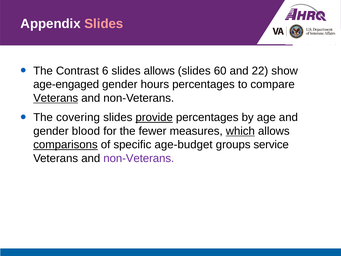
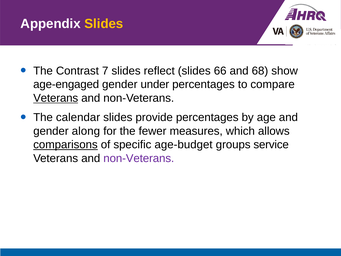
Slides colour: pink -> yellow (104, 24)
6: 6 -> 7 (105, 71)
slides allows: allows -> reflect (159, 71)
60: 60 -> 66 (220, 71)
22: 22 -> 68 (260, 71)
hours: hours -> under (155, 84)
covering: covering -> calendar (78, 117)
provide underline: present -> none (154, 117)
blood: blood -> along (86, 131)
which underline: present -> none (240, 131)
